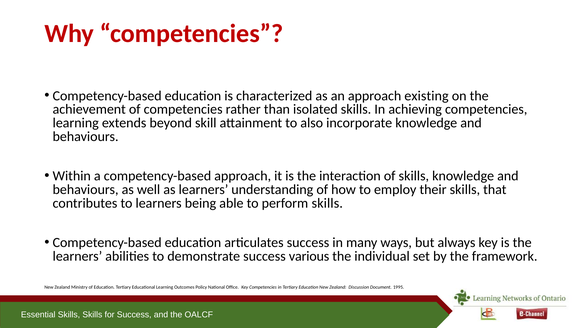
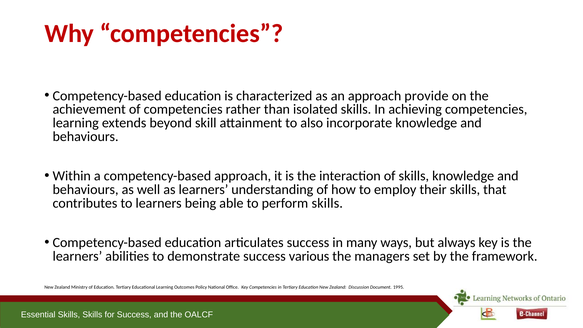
existing: existing -> provide (426, 96)
individual: individual -> managers (382, 256)
